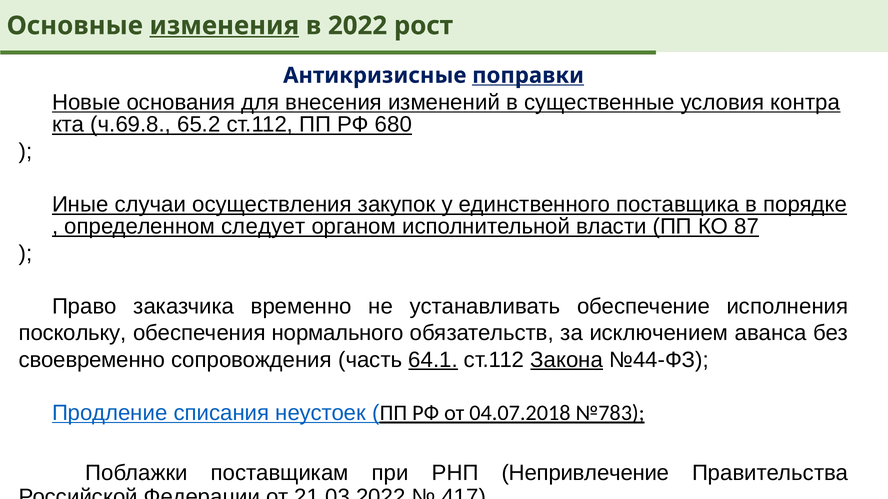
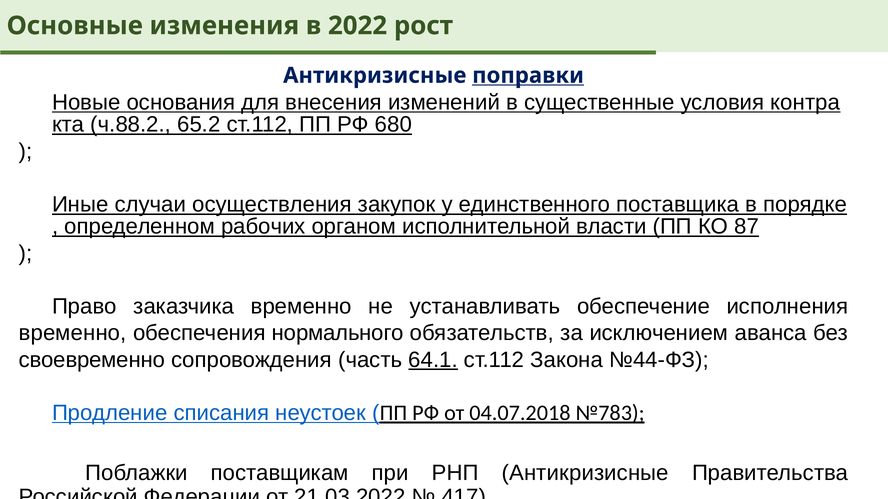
изменения underline: present -> none (224, 26)
ч.69.8: ч.69.8 -> ч.88.2 (131, 125)
следует: следует -> рабочих (263, 227)
поскольку: поскольку -> временно (73, 333)
Закона underline: present -> none (567, 360)
РНП Непривлечение: Непривлечение -> Антикризисные (585, 473)
